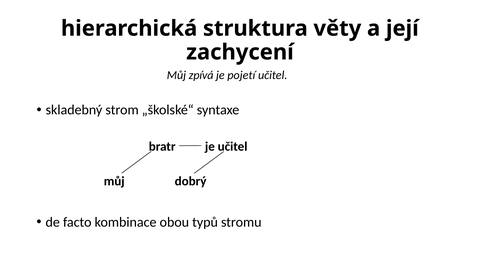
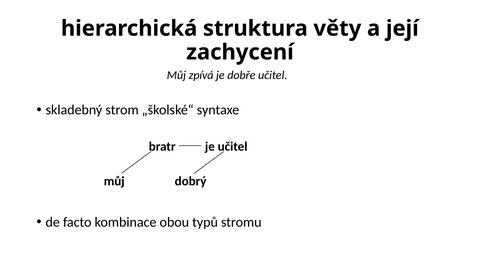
pojetí: pojetí -> dobře (241, 75)
